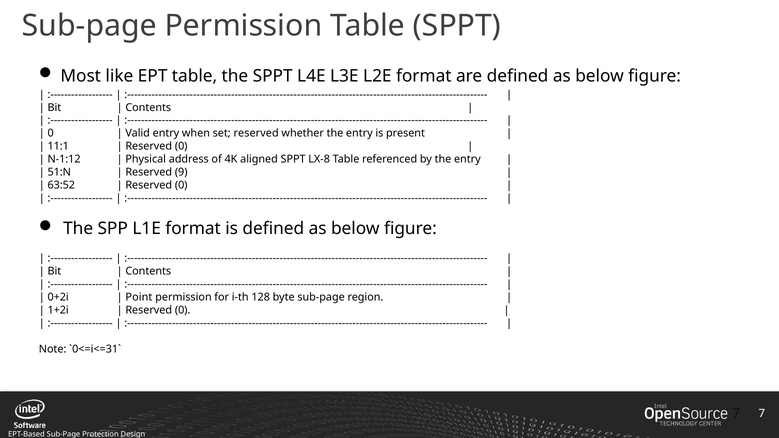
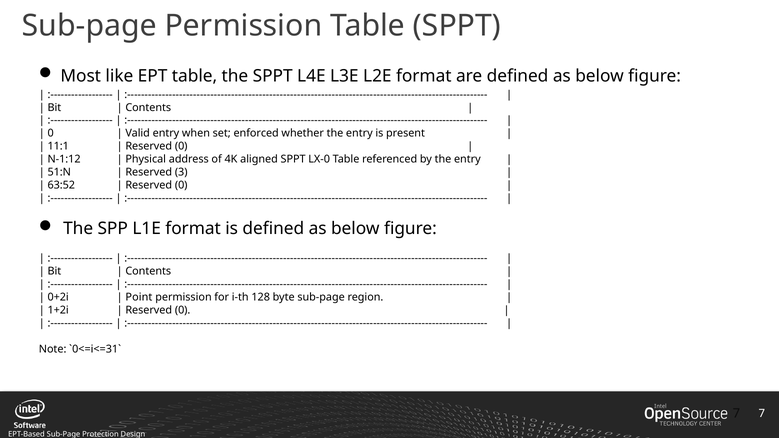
set reserved: reserved -> enforced (256, 133)
LX-8: LX-8 -> LX-0 (319, 159)
9: 9 -> 3 (181, 173)
